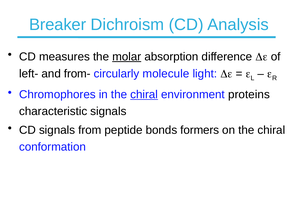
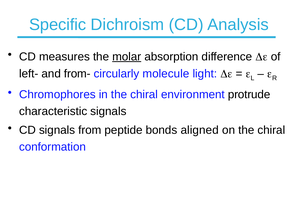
Breaker: Breaker -> Specific (58, 25)
chiral underline: present -> none (144, 95)
proteins: proteins -> protrude (249, 95)
formers: formers -> aligned (200, 130)
